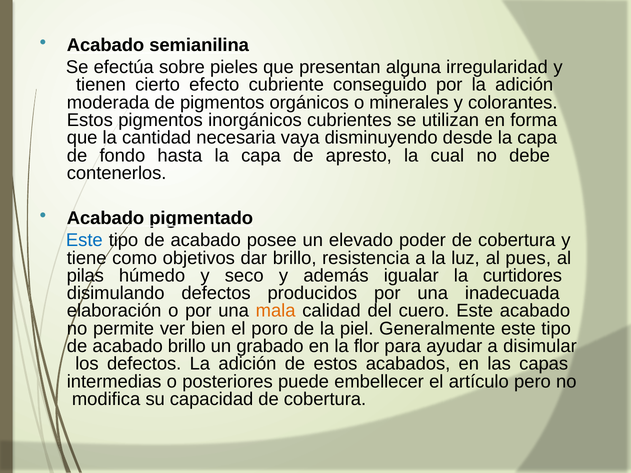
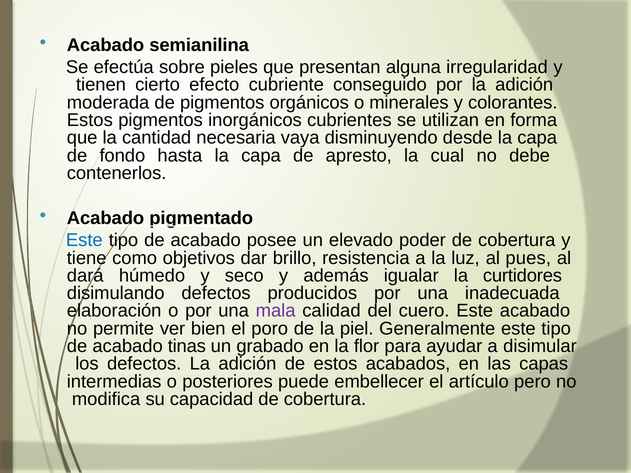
pilas: pilas -> dará (85, 276)
mala colour: orange -> purple (276, 311)
acabado brillo: brillo -> tinas (187, 346)
